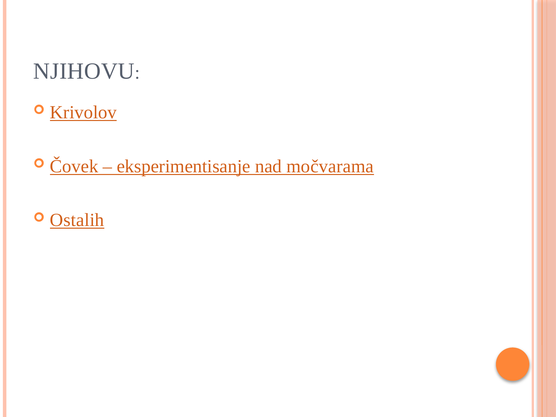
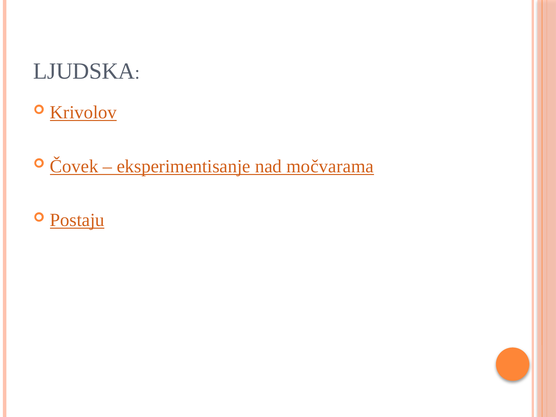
NJIHOVU: NJIHOVU -> LJUDSKA (84, 71)
Ostalih: Ostalih -> Postaju (77, 220)
